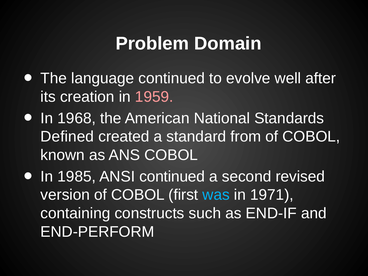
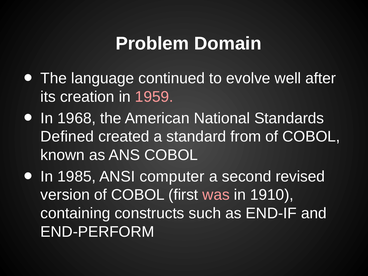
ANSI continued: continued -> computer (172, 176)
was colour: light blue -> pink (216, 195)
1971: 1971 -> 1910 (272, 195)
